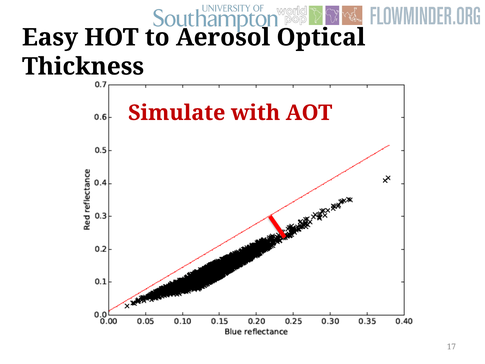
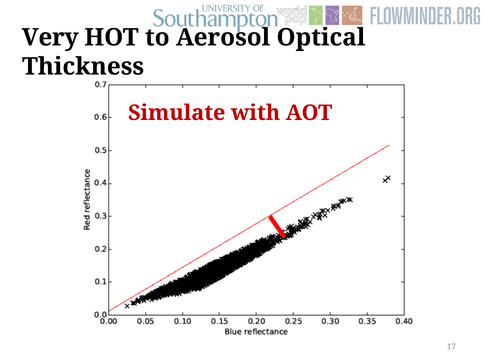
Easy: Easy -> Very (50, 37)
